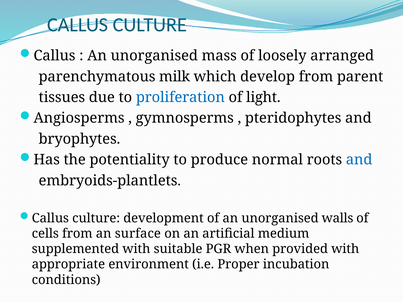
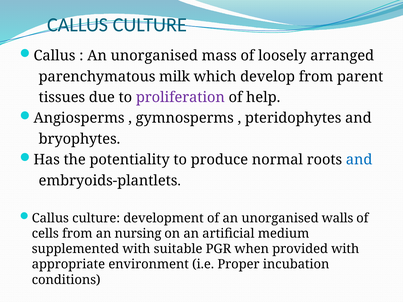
proliferation colour: blue -> purple (180, 97)
light: light -> help (263, 97)
surface: surface -> nursing (138, 234)
